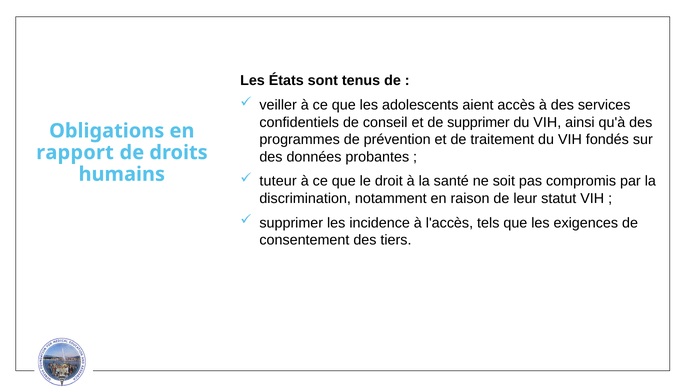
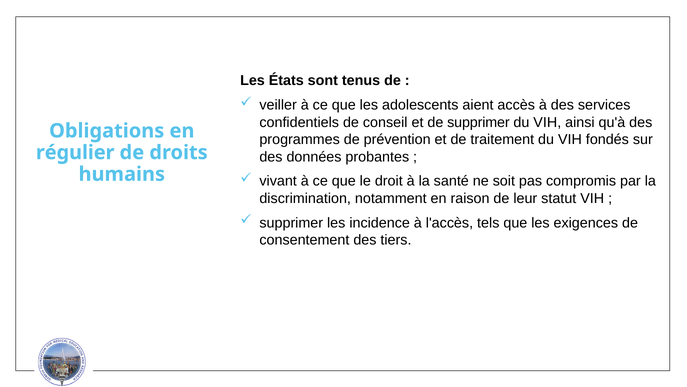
rapport: rapport -> régulier (75, 152)
tuteur: tuteur -> vivant (278, 181)
